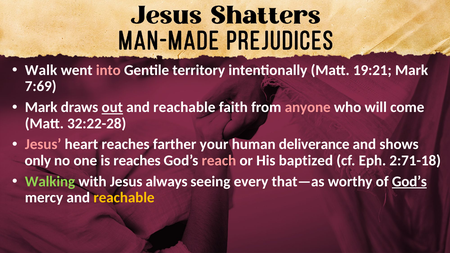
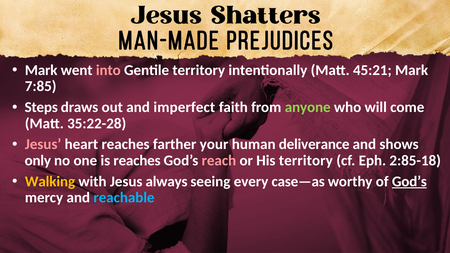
Walk: Walk -> Mark (41, 70)
19:21: 19:21 -> 45:21 (372, 70)
7:69: 7:69 -> 7:85 (41, 86)
Mark: Mark -> Steps (41, 107)
out underline: present -> none (112, 107)
reachable: reachable -> imperfect (184, 107)
anyone colour: pink -> light green (308, 107)
32:22-28: 32:22-28 -> 35:22-28 (97, 124)
His baptized: baptized -> territory (306, 161)
2:71-18: 2:71-18 -> 2:85-18 (415, 161)
Walking colour: light green -> yellow (50, 182)
that—as: that—as -> case—as (298, 182)
reachable colour: yellow -> light blue (124, 198)
